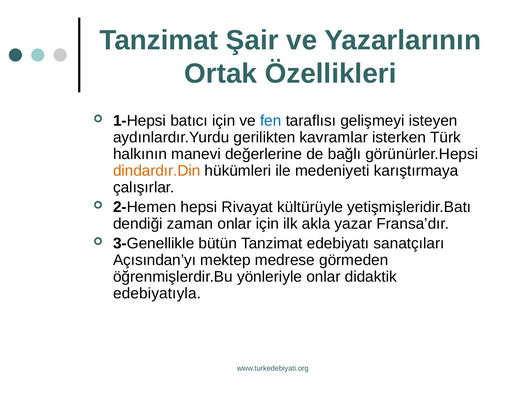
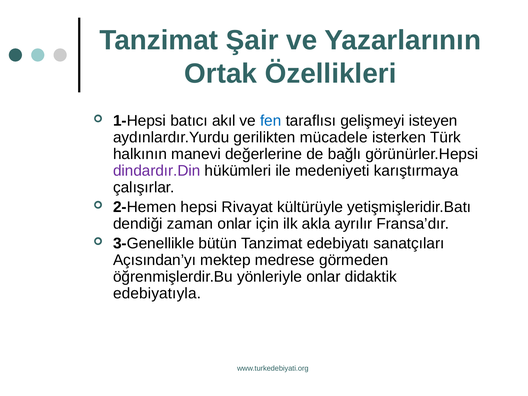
batıcı için: için -> akıl (224, 121)
kavramlar: kavramlar -> mücadele (334, 137)
dindardır.Din colour: orange -> purple (157, 171)
yazar: yazar -> ayrılır (353, 224)
